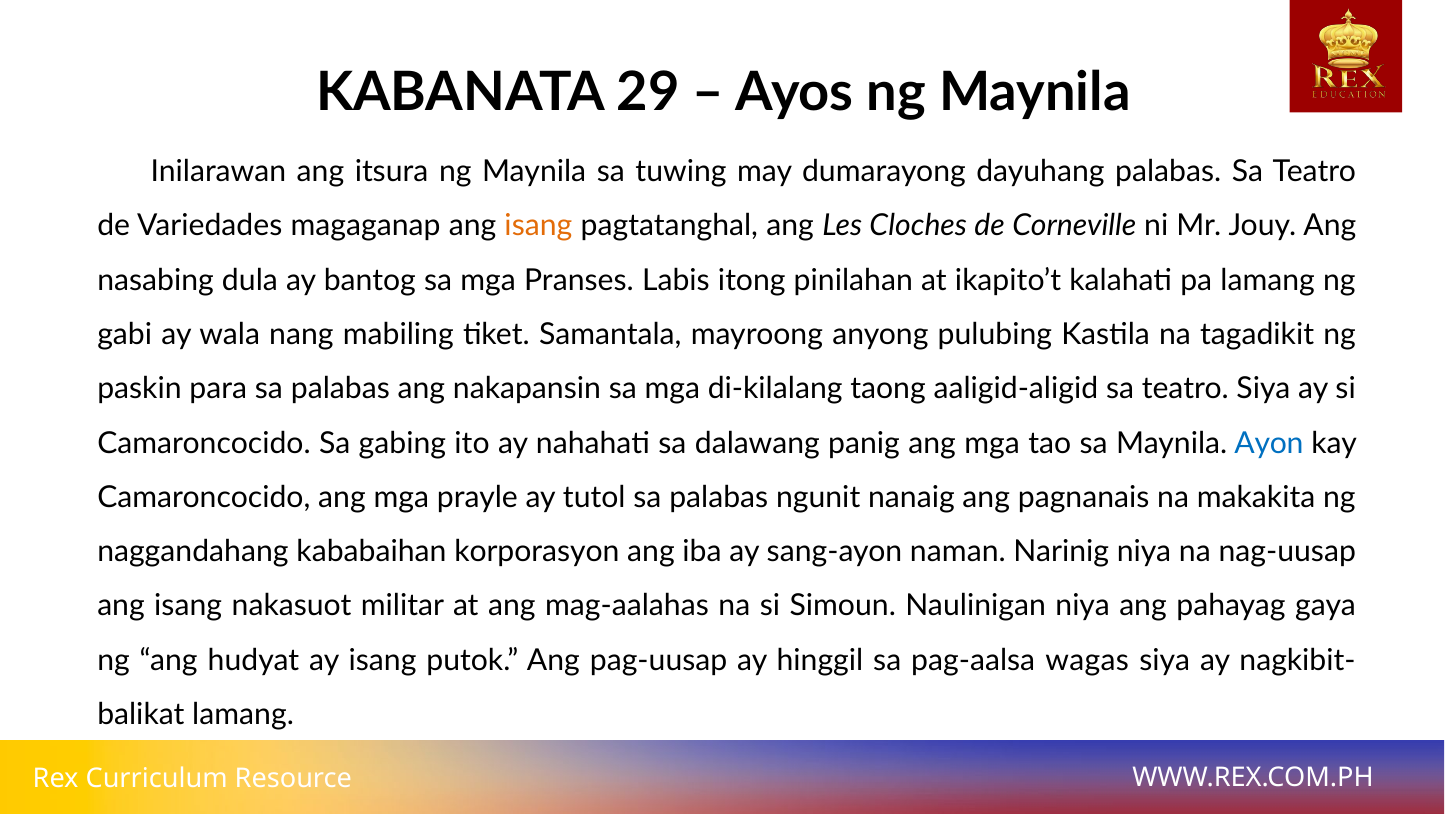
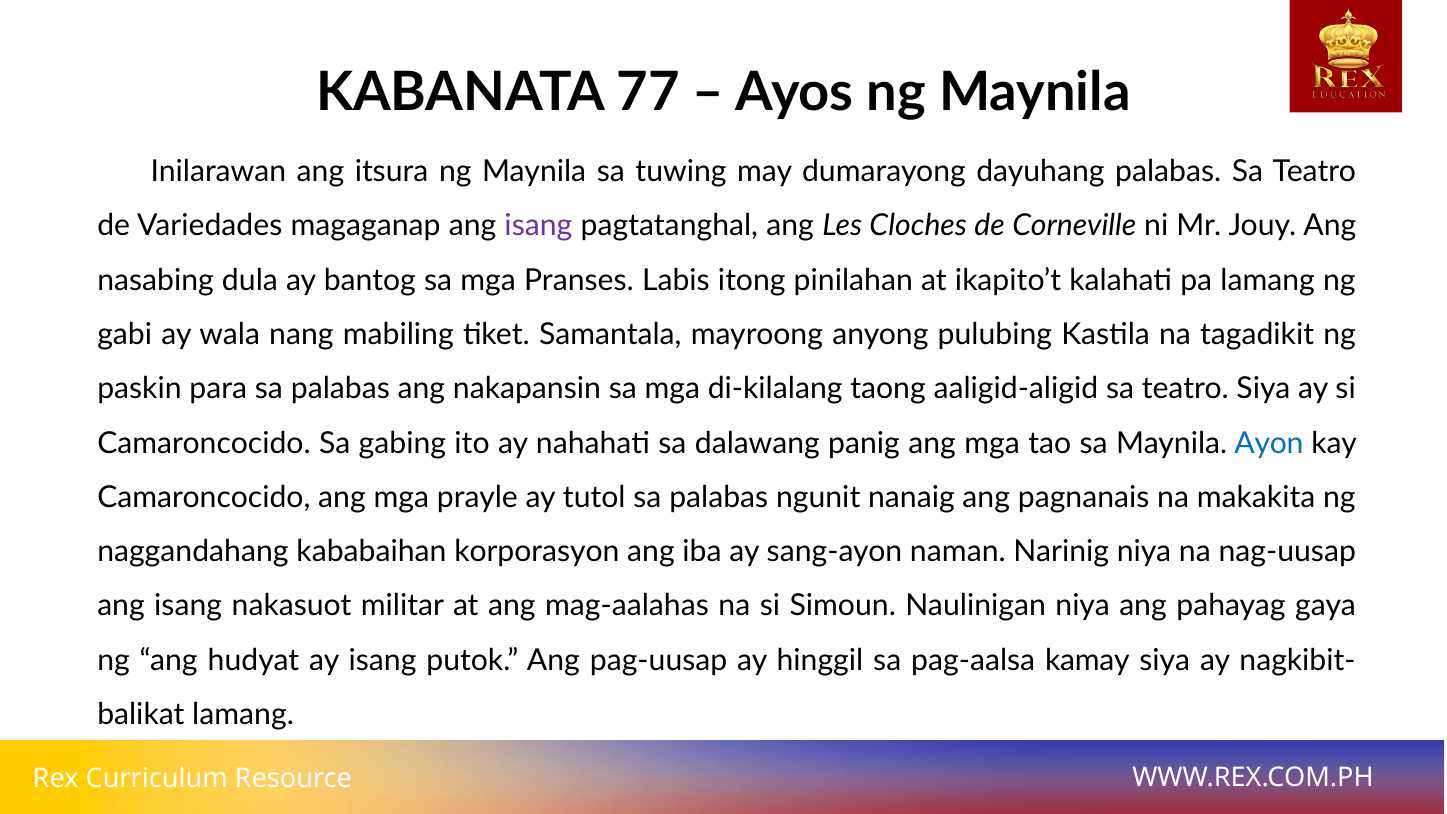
29: 29 -> 77 (648, 93)
isang colour: orange -> purple (538, 226)
wagas: wagas -> kamay (1087, 660)
